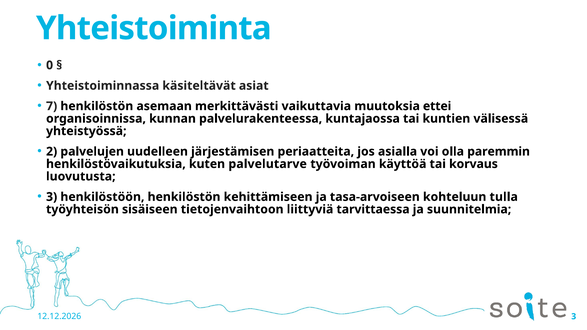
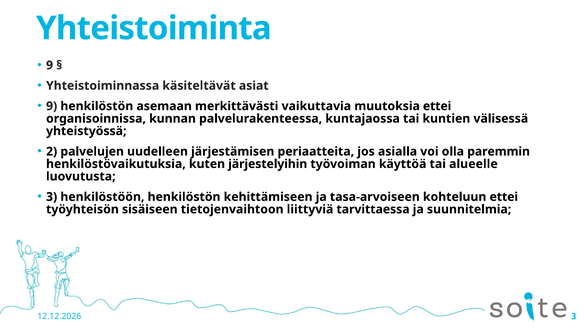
0: 0 -> 9 (50, 65)
7: 7 -> 9 (52, 106)
palvelutarve: palvelutarve -> järjestelyihin (268, 164)
korvaus: korvaus -> alueelle (473, 164)
kohteluun tulla: tulla -> ettei (504, 197)
